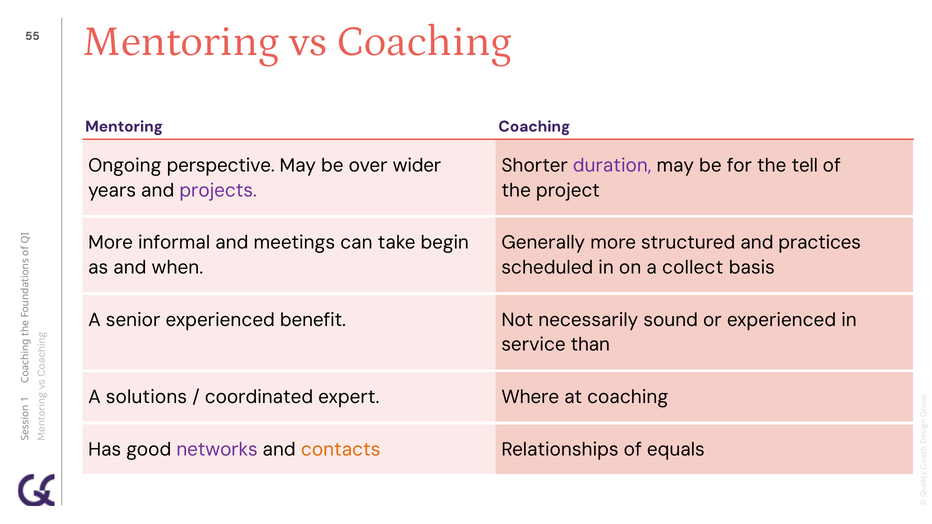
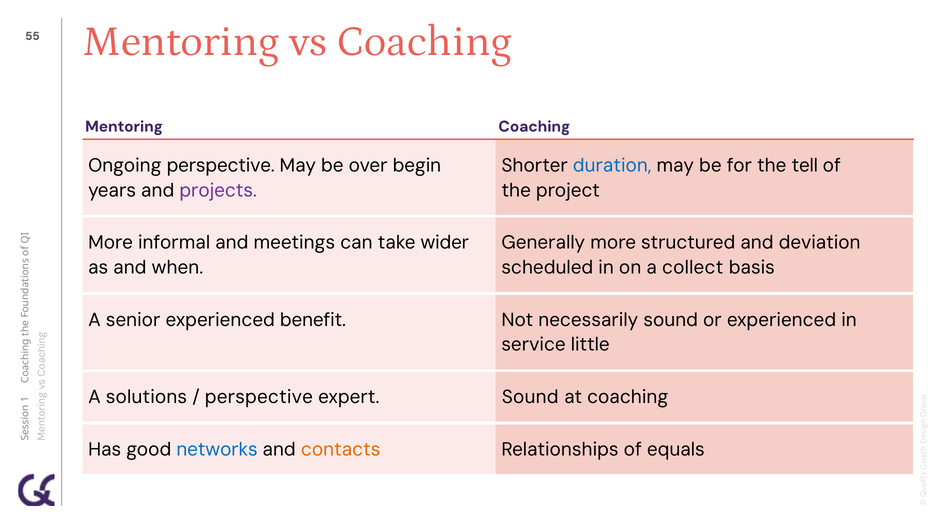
wider: wider -> begin (417, 166)
duration colour: purple -> blue (612, 166)
begin: begin -> wider (445, 243)
practices: practices -> deviation (820, 243)
than: than -> little (590, 345)
coordinated: coordinated -> perspective (259, 397)
expert Where: Where -> Sound (530, 397)
networks colour: purple -> blue (217, 450)
